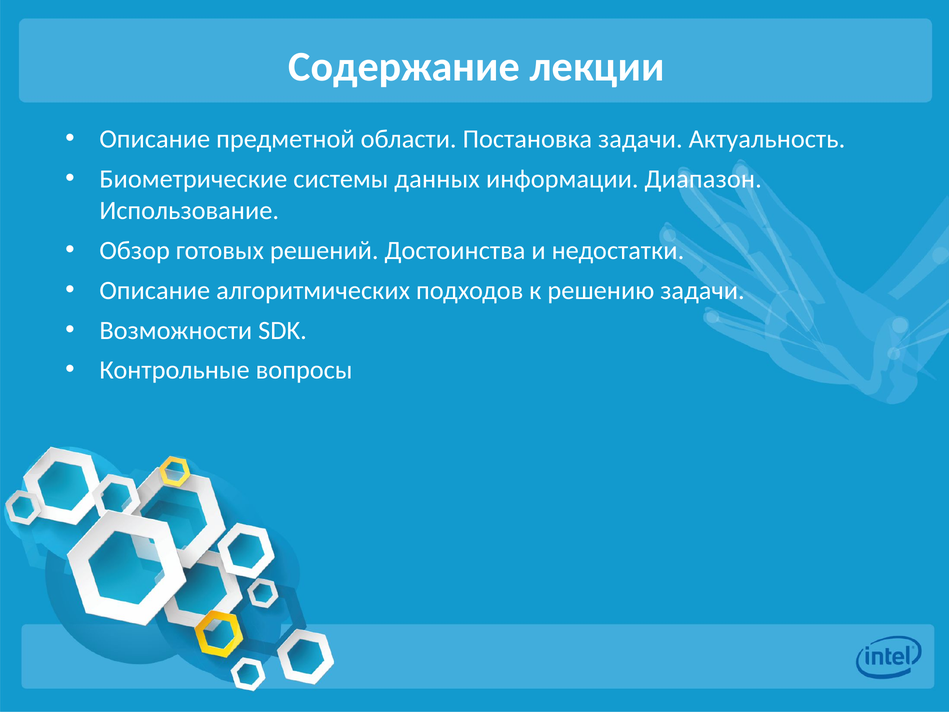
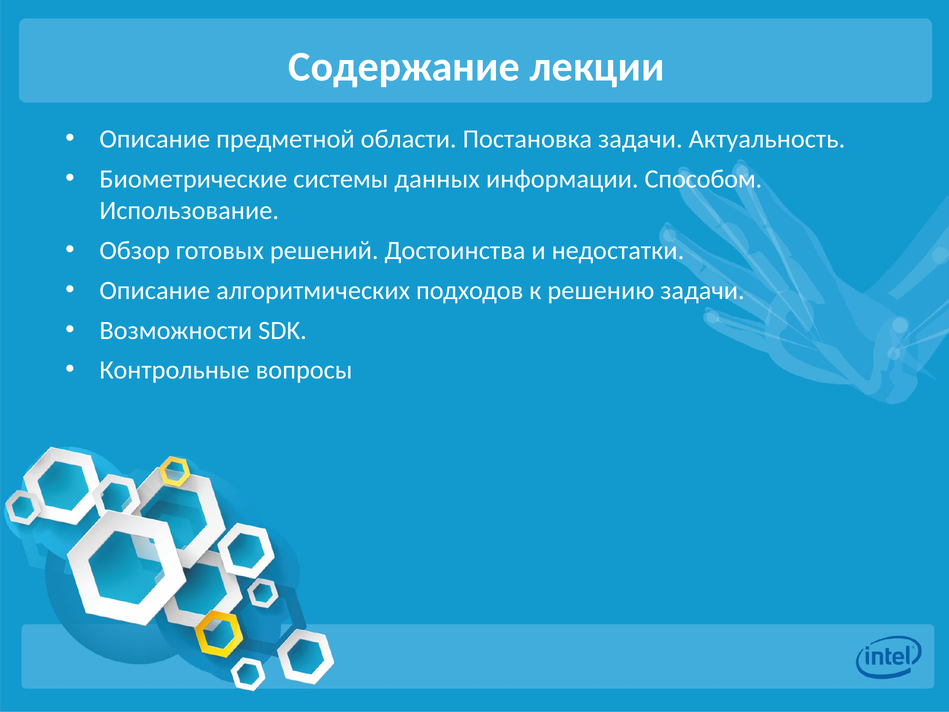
Диапазон: Диапазон -> Способом (703, 179)
